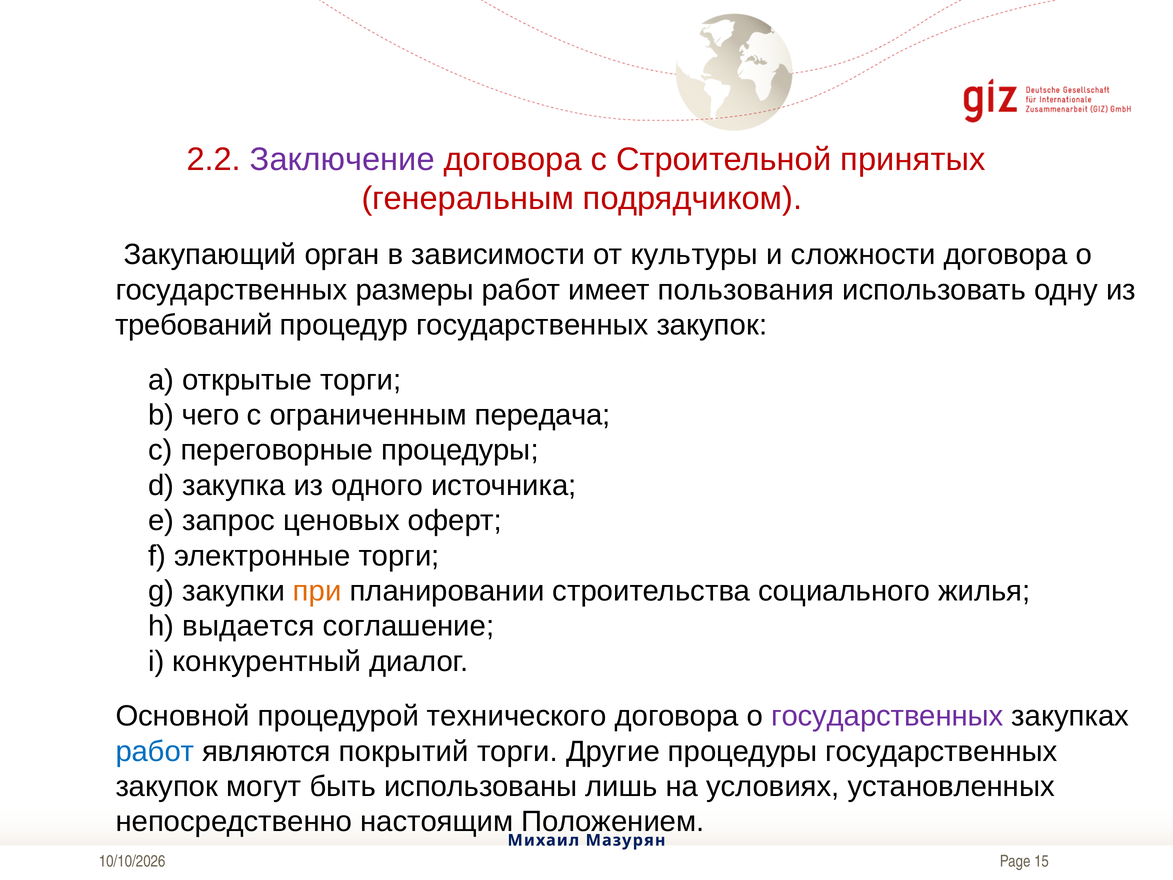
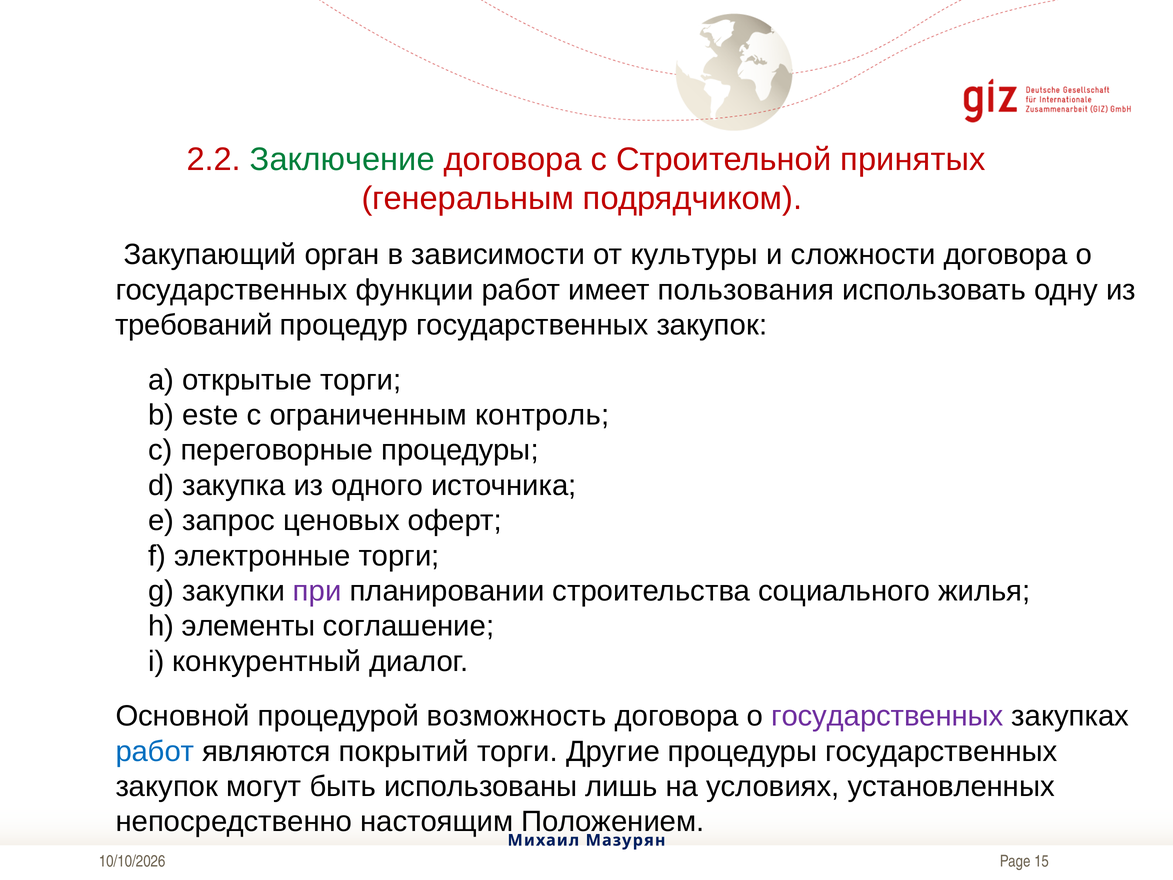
Заключение colour: purple -> green (342, 159)
размеры: размеры -> функции (415, 290)
чего: чего -> este (210, 415)
передача: передача -> контроль (542, 415)
при colour: orange -> purple (317, 591)
выдается: выдается -> элементы (249, 626)
технического: технического -> возможность (517, 716)
